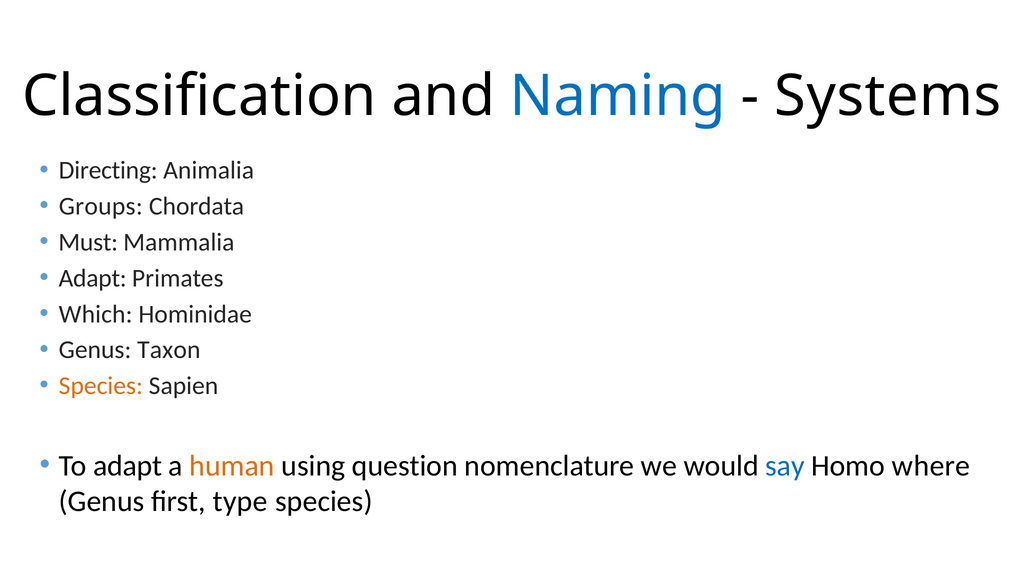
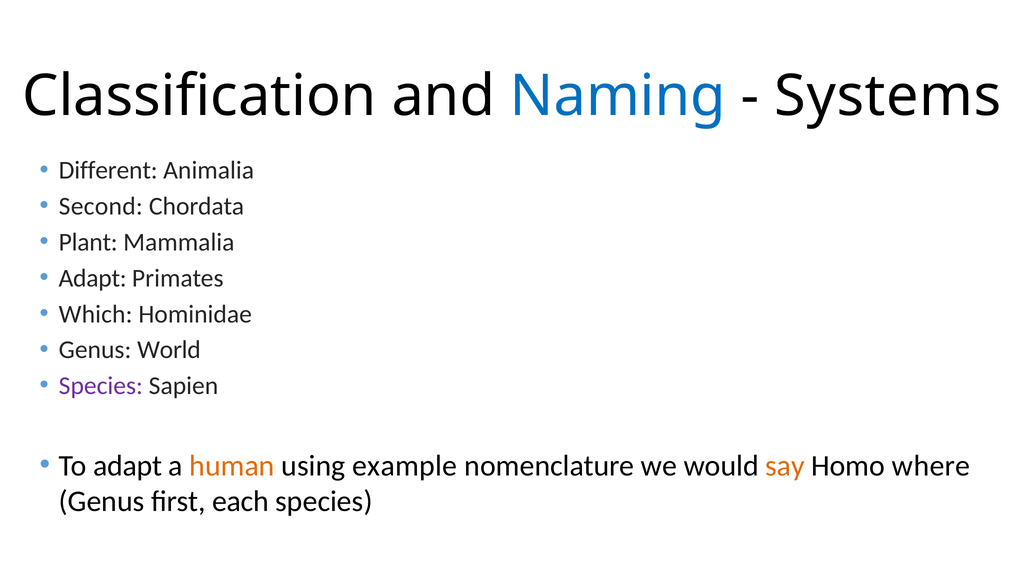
Directing: Directing -> Different (108, 170)
Groups: Groups -> Second (101, 206)
Must: Must -> Plant (88, 242)
Taxon: Taxon -> World (169, 350)
Species colour: orange -> purple (101, 386)
question: question -> example (405, 465)
say colour: blue -> orange (785, 465)
type: type -> each (241, 501)
